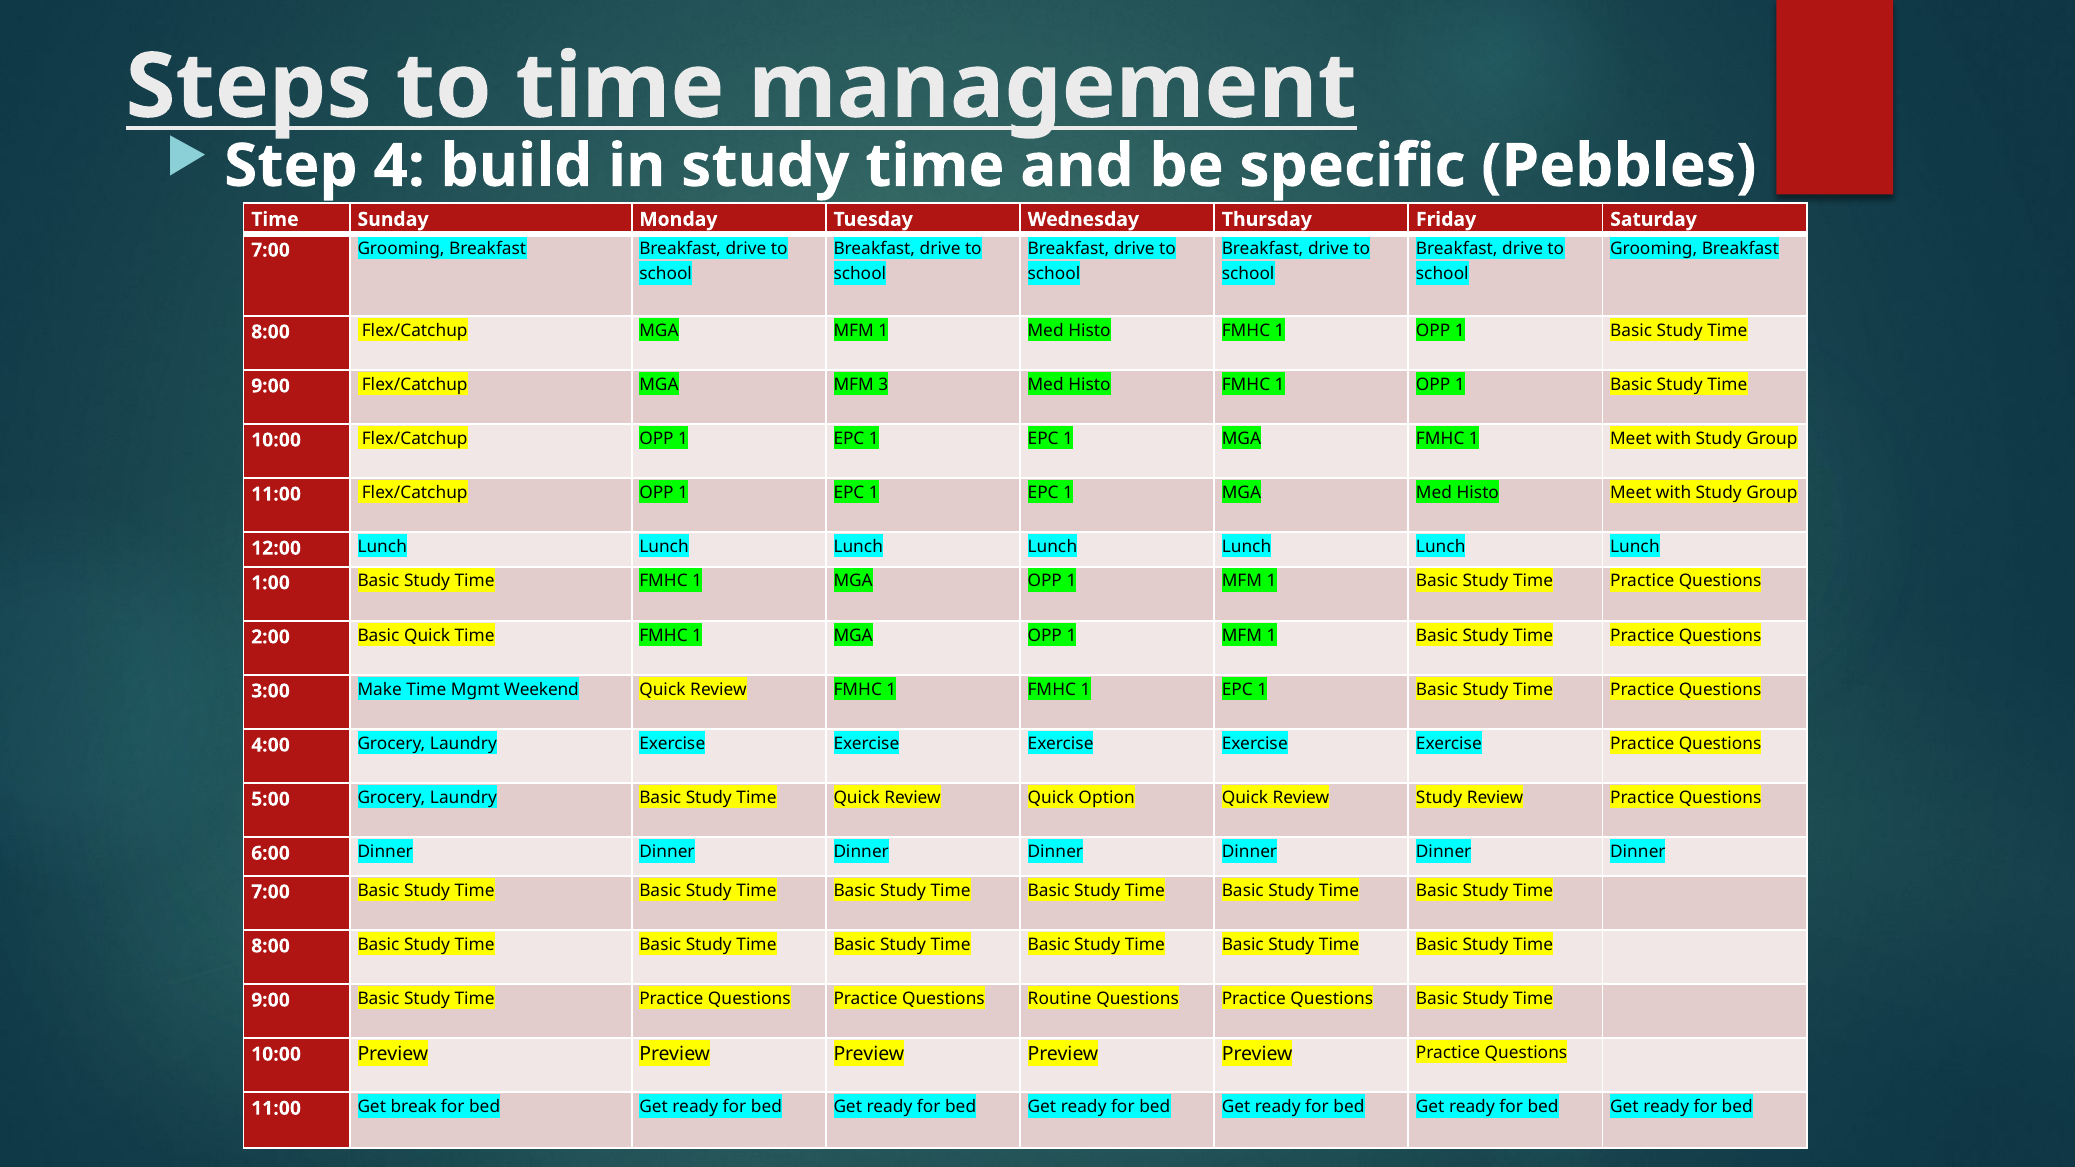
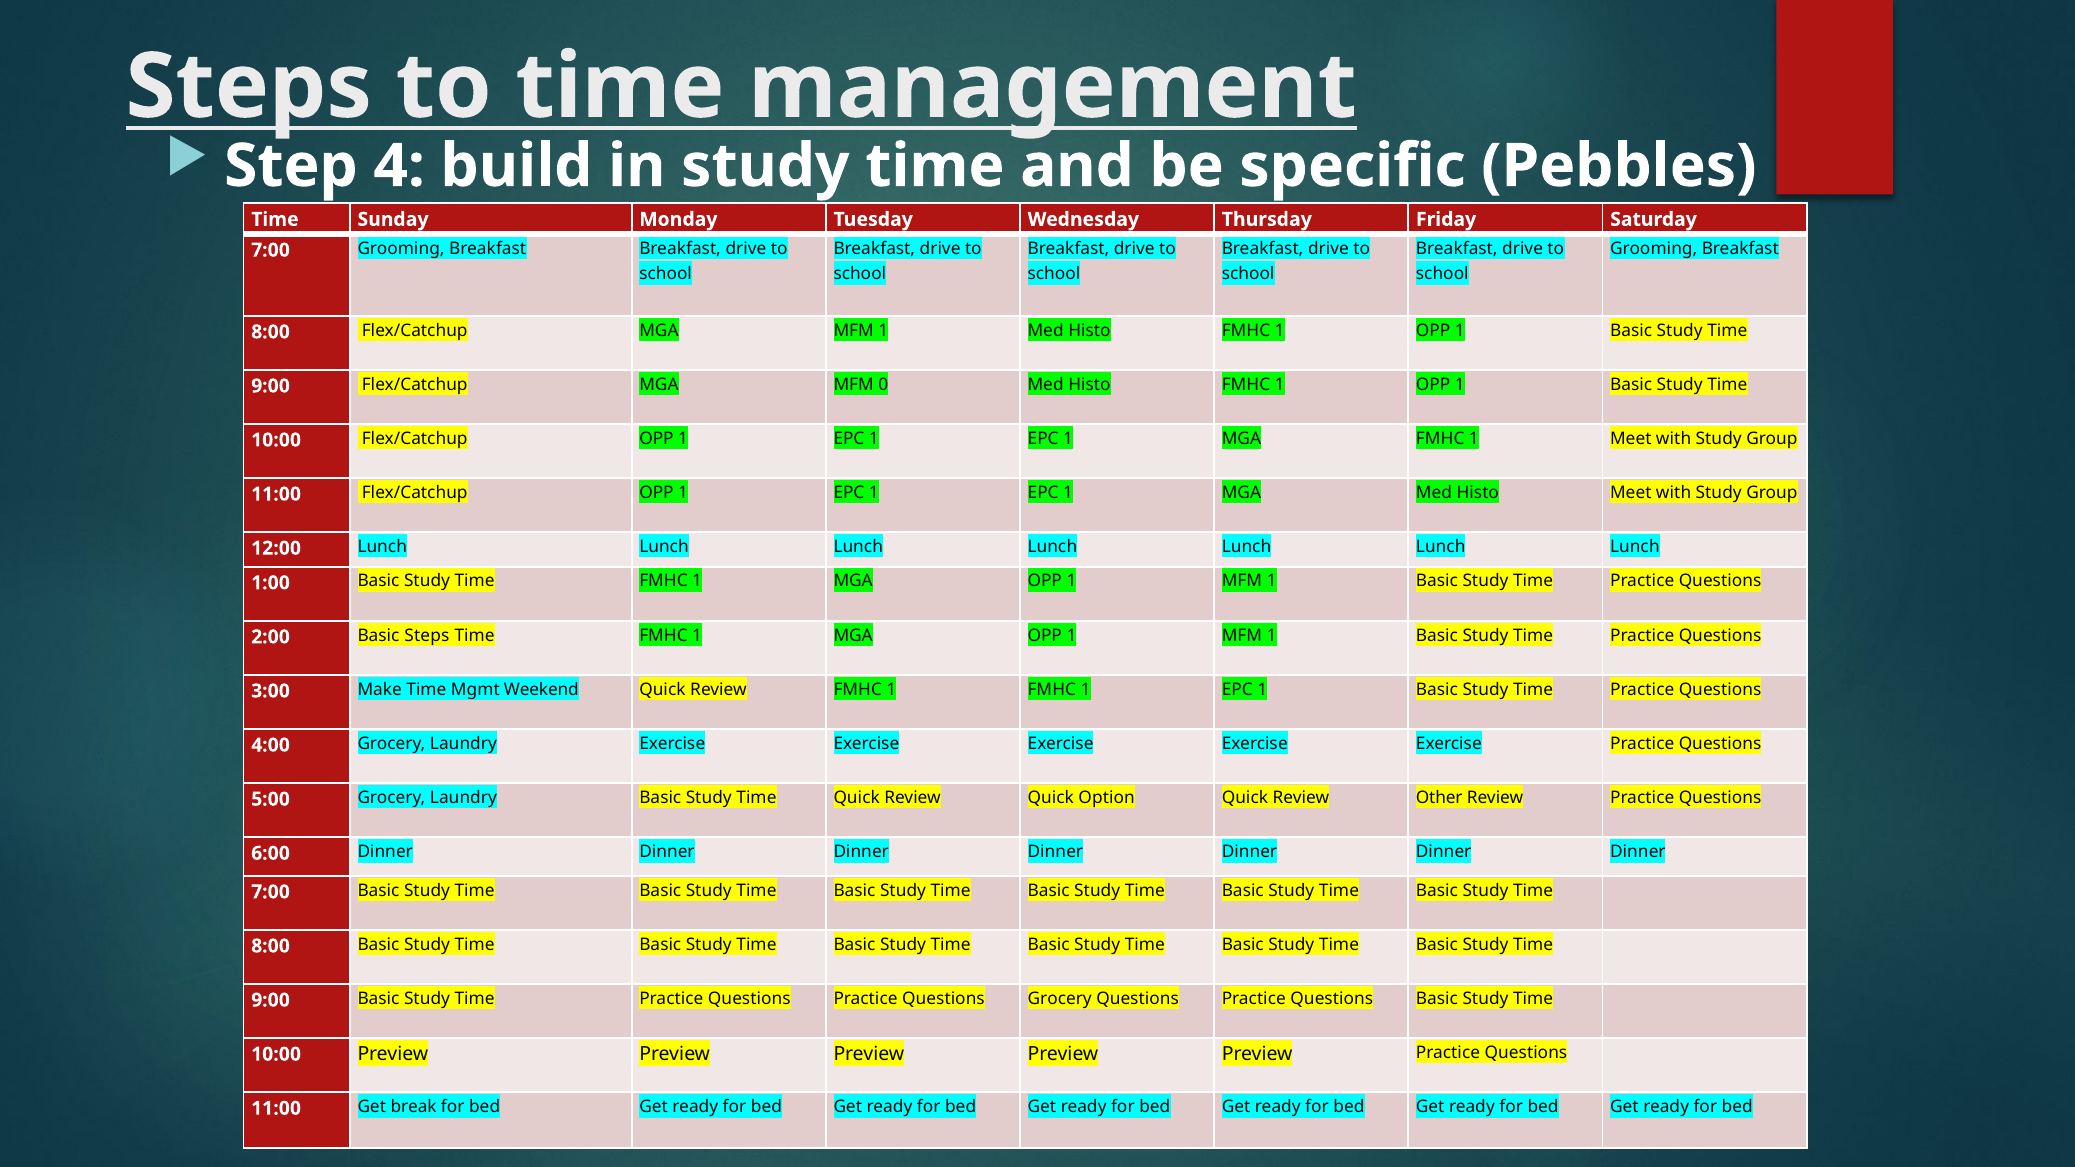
3: 3 -> 0 (883, 385)
Basic Quick: Quick -> Steps (427, 635)
Review Study: Study -> Other (1439, 798)
Questions Routine: Routine -> Grocery (1060, 999)
